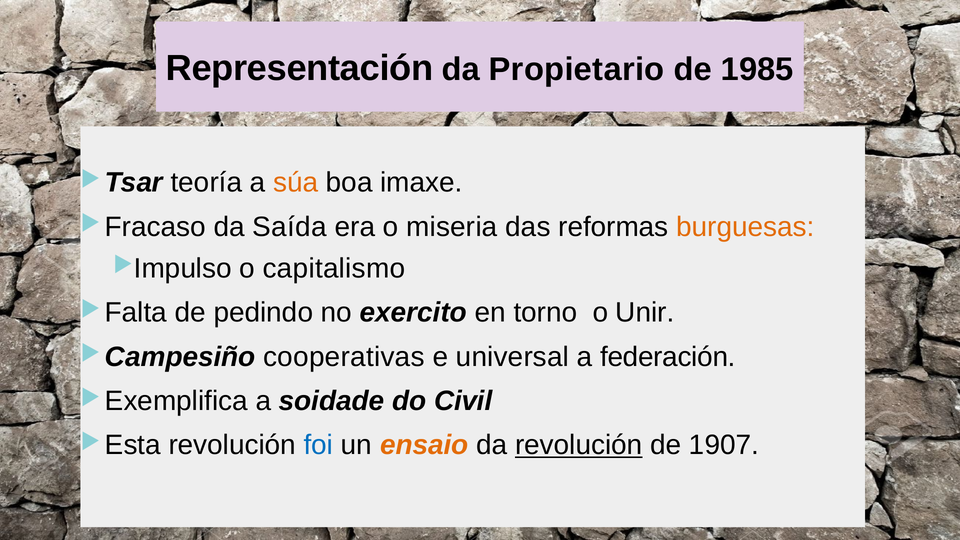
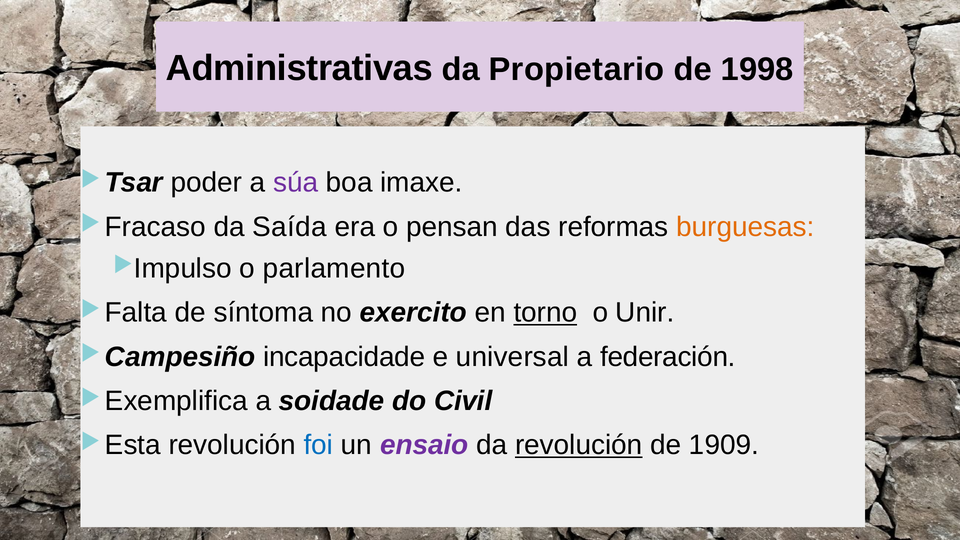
Representación: Representación -> Administrativas (299, 68)
1985: 1985 -> 1998 (757, 69)
teoría: teoría -> poder (206, 183)
súa colour: orange -> purple (296, 183)
miseria: miseria -> pensan (452, 227)
capitalismo: capitalismo -> parlamento (334, 268)
pedindo: pedindo -> síntoma (263, 313)
torno underline: none -> present (545, 313)
cooperativas: cooperativas -> incapacidade (344, 357)
ensaio colour: orange -> purple (424, 445)
1907: 1907 -> 1909 (724, 445)
